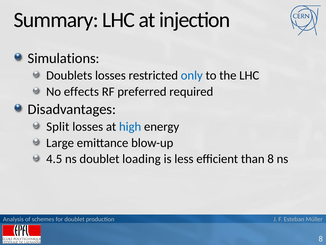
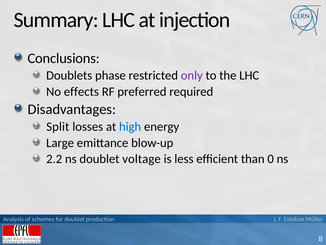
Simulations: Simulations -> Conclusions (64, 58)
Doublets losses: losses -> phase (110, 75)
only colour: blue -> purple (192, 75)
4.5: 4.5 -> 2.2 (54, 159)
loading: loading -> voltage (142, 159)
than 8: 8 -> 0 (271, 159)
